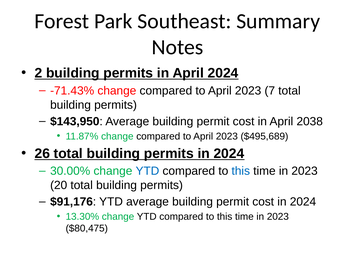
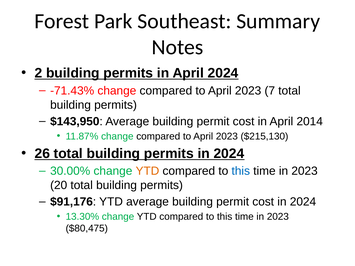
2038: 2038 -> 2014 (310, 122)
$495,689: $495,689 -> $215,130 (264, 136)
YTD colour: blue -> orange (147, 171)
